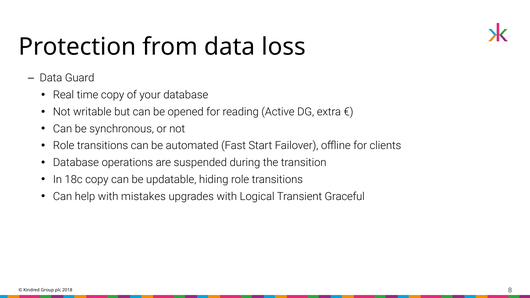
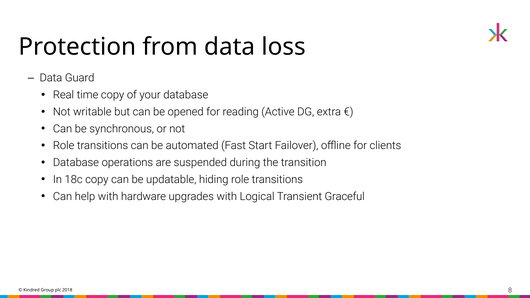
mistakes: mistakes -> hardware (144, 196)
